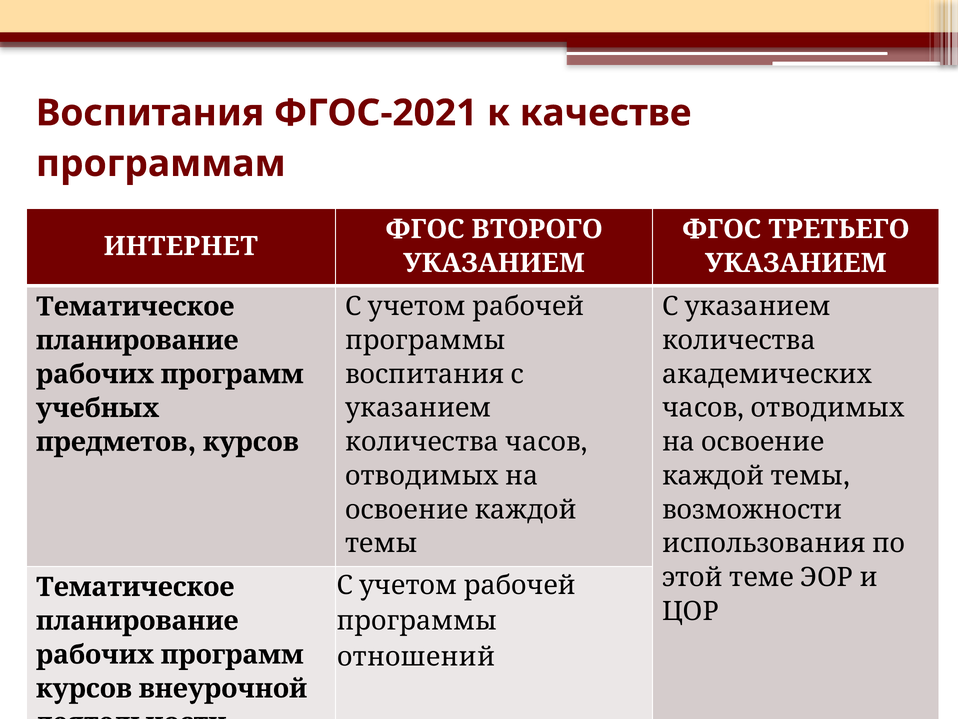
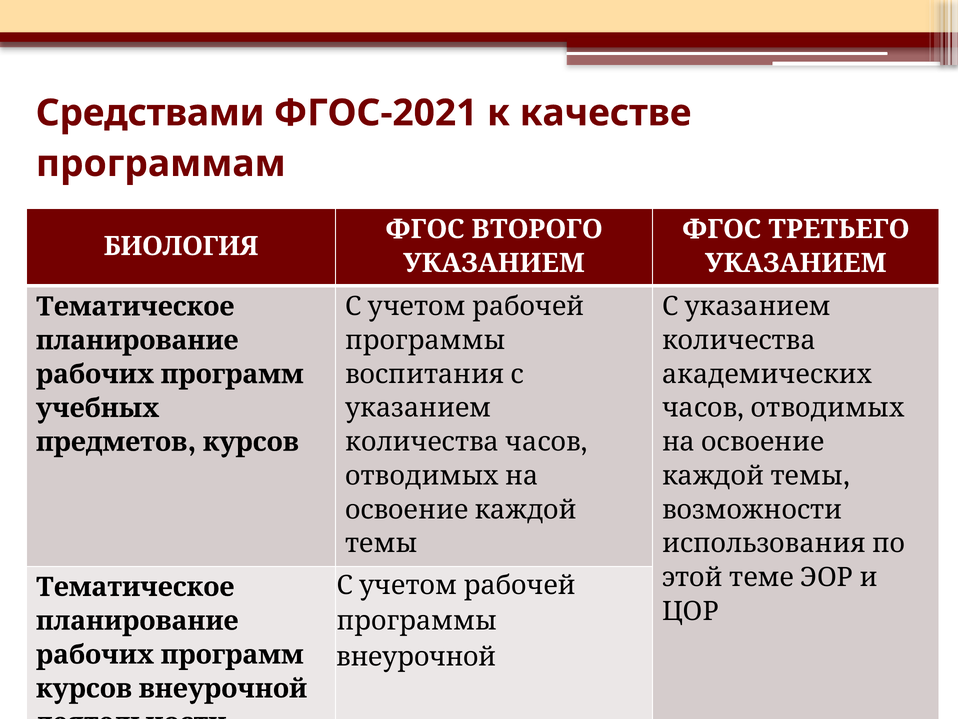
Воспитания: Воспитания -> Средствами (150, 113)
ИНТЕРНЕТ: ИНТЕРНЕТ -> БИОЛОГИЯ (181, 246)
отношений: отношений -> внеурочной (416, 657)
